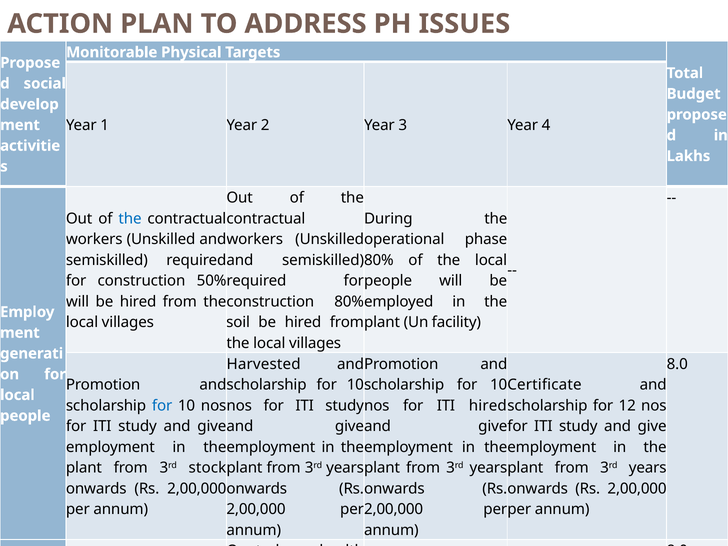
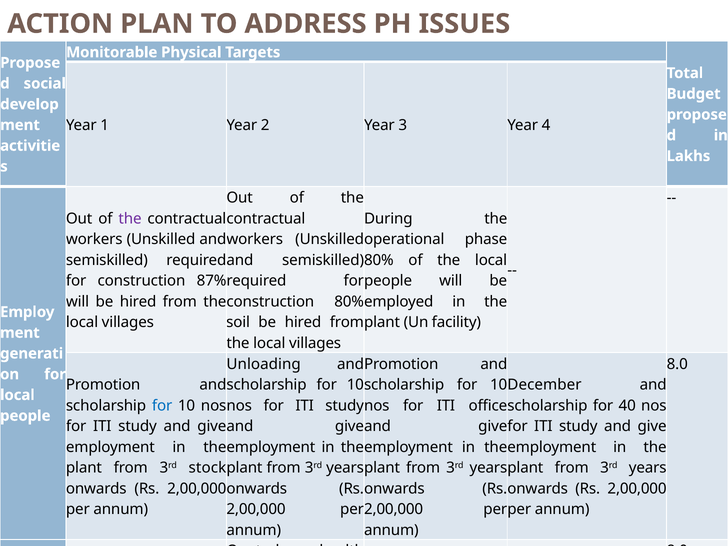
the colour: blue -> purple (130, 219)
50%: 50% -> 87% (212, 281)
Harvested: Harvested -> Unloading (264, 364)
Certificate: Certificate -> December (544, 385)
ITI hired: hired -> office (488, 406)
12: 12 -> 40 (627, 406)
